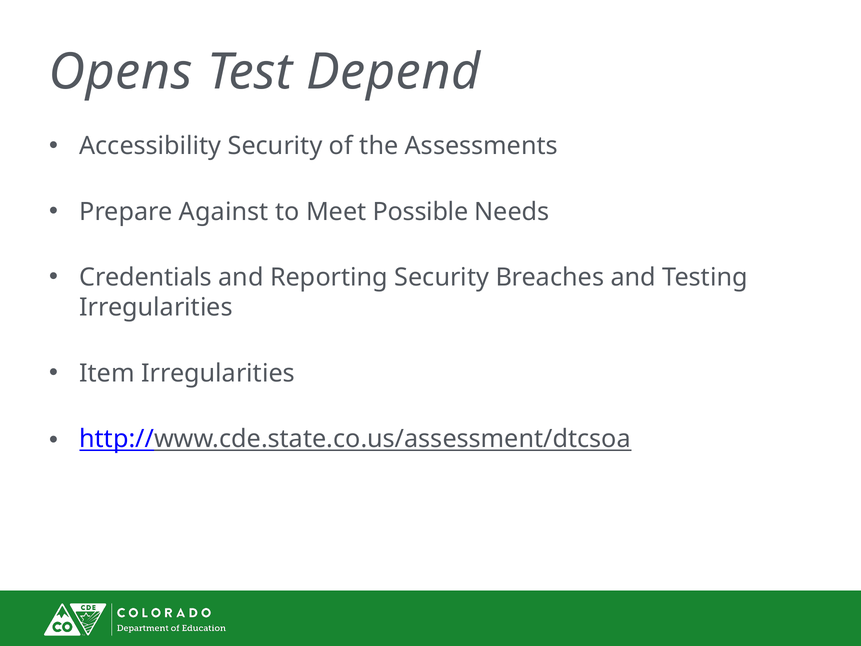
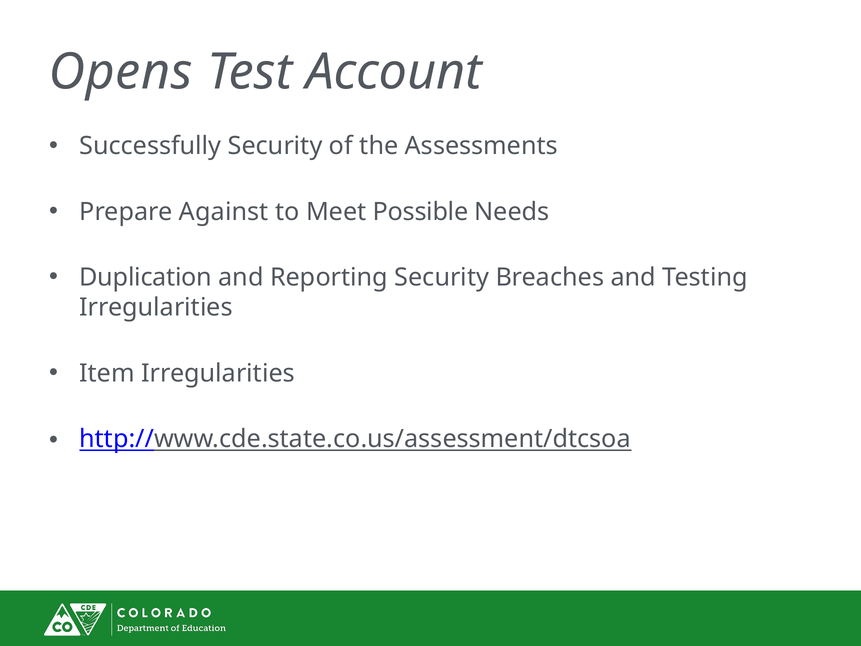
Depend: Depend -> Account (394, 72)
Accessibility: Accessibility -> Successfully (150, 146)
Credentials: Credentials -> Duplication (146, 277)
